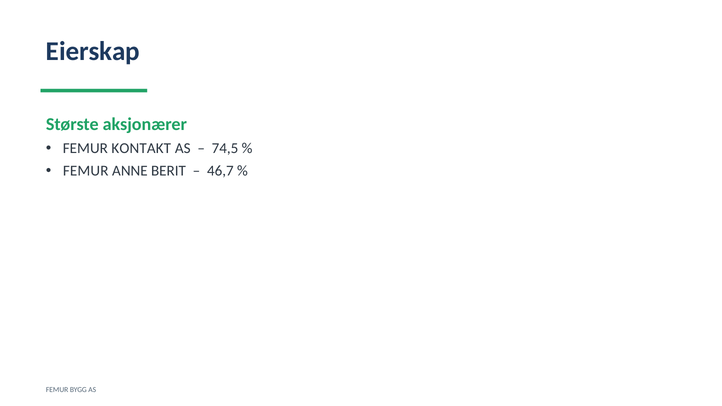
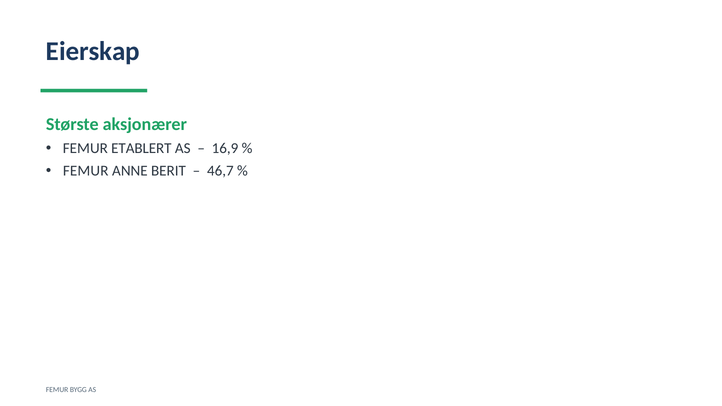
KONTAKT: KONTAKT -> ETABLERT (141, 148)
74,5: 74,5 -> 16,9 (225, 148)
